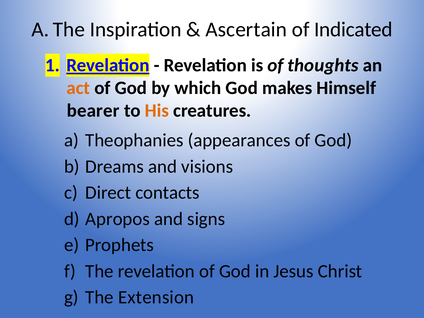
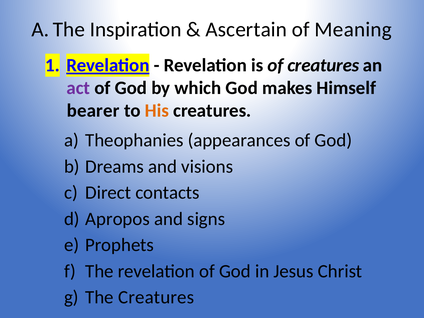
Indicated: Indicated -> Meaning (353, 30)
of thoughts: thoughts -> creatures (323, 65)
act colour: orange -> purple (78, 88)
The Extension: Extension -> Creatures (156, 297)
